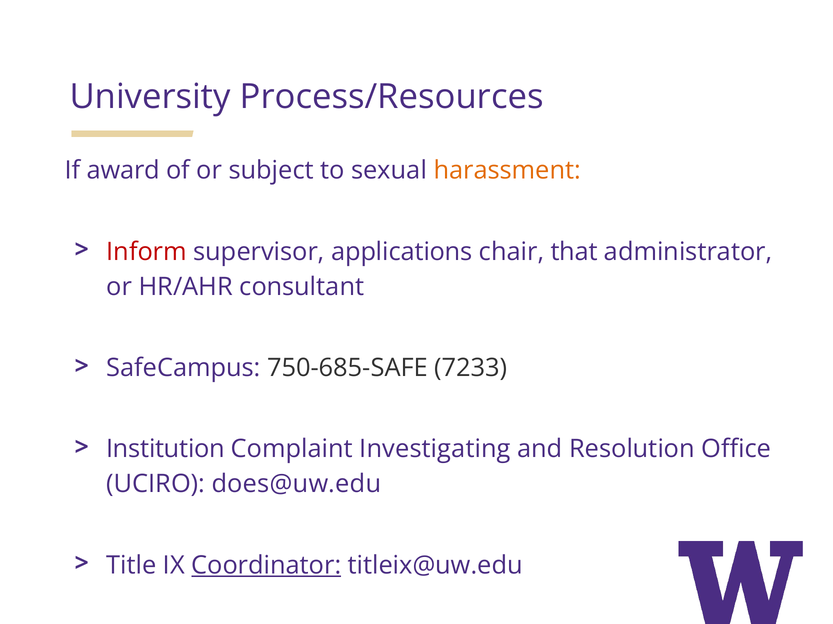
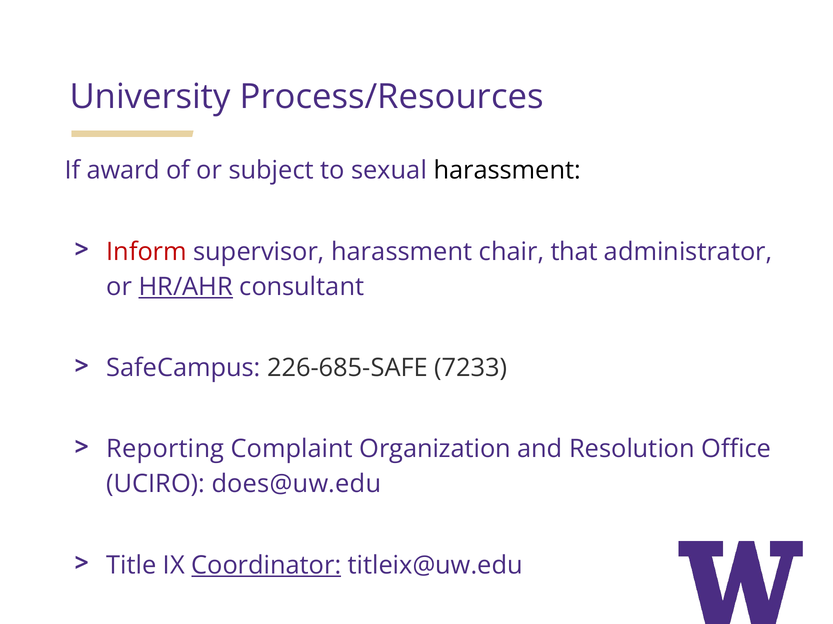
harassment colour: orange -> black (507, 171)
supervisor applications: applications -> harassment (402, 252)
HR/AHR underline: none -> present (186, 287)
750-685-SAFE: 750-685-SAFE -> 226-685-SAFE (348, 368)
Institution: Institution -> Reporting (165, 450)
Investigating: Investigating -> Organization (435, 450)
